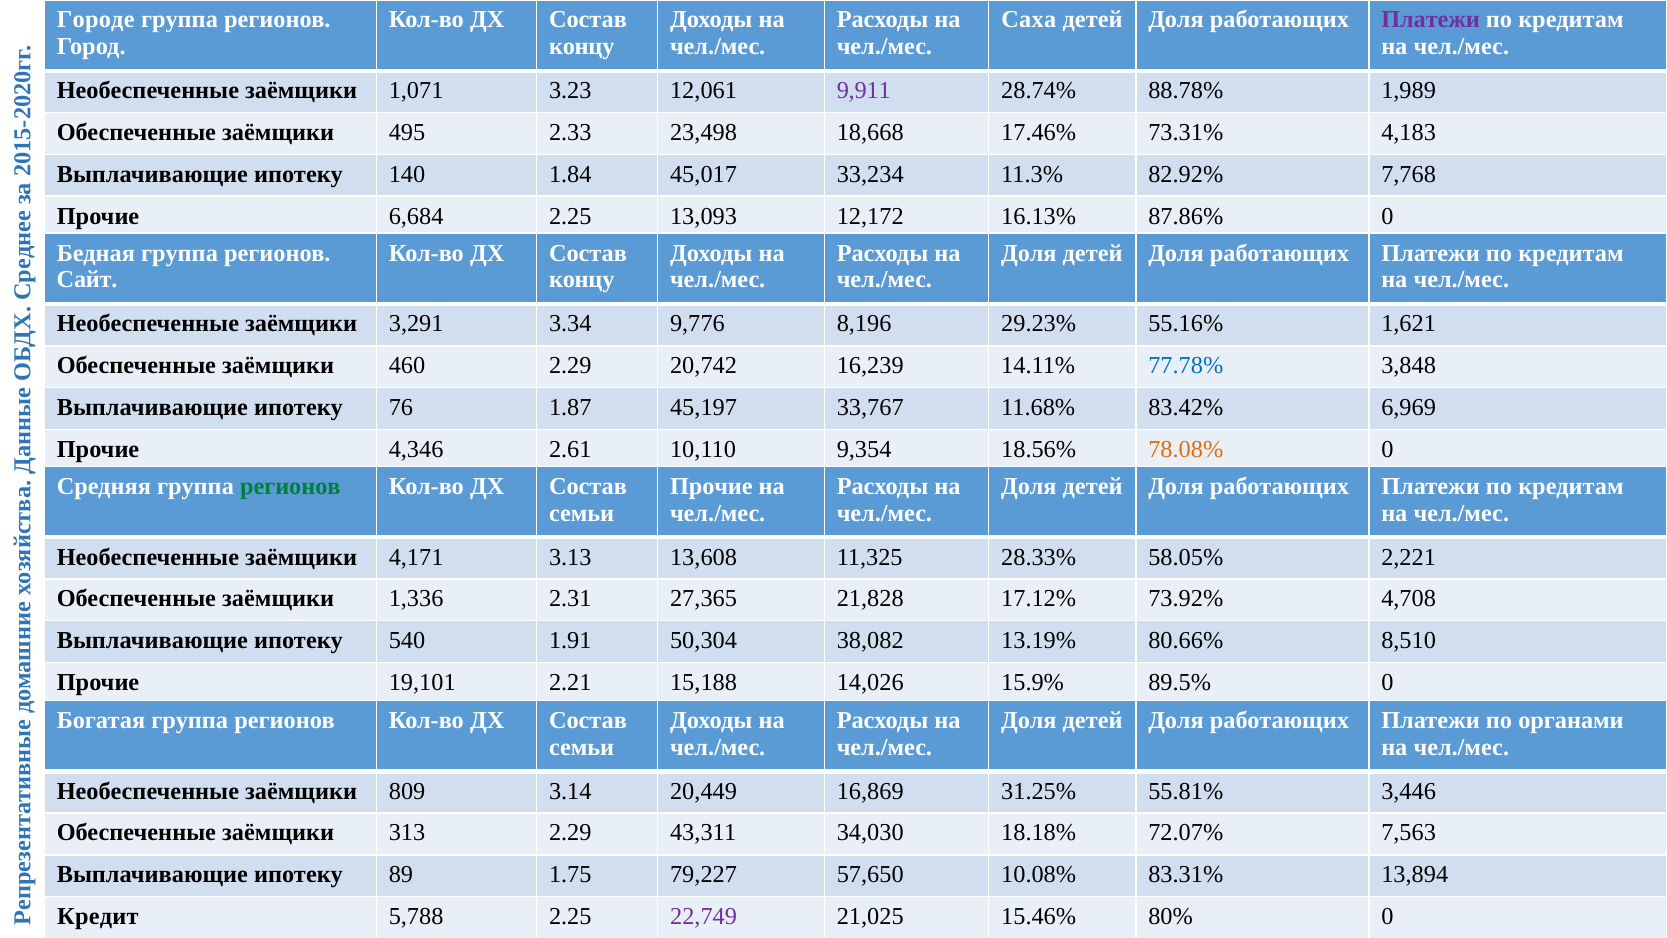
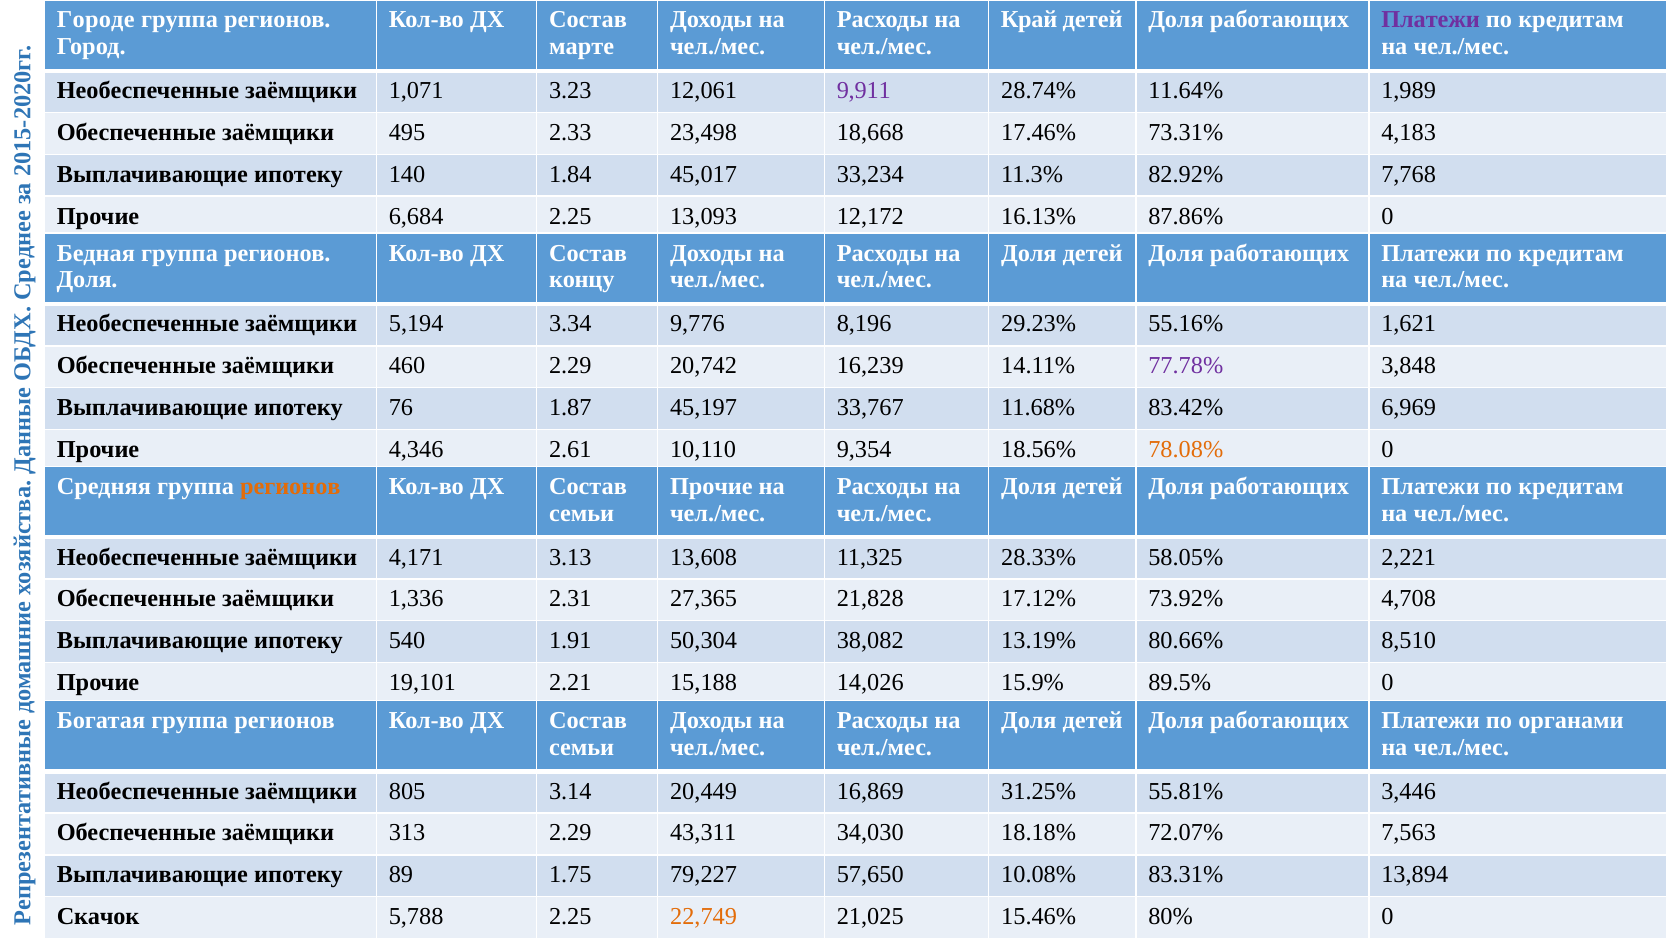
Саха: Саха -> Край (1029, 20)
концу: концу -> марте (582, 47)
88.78%: 88.78% -> 11.64% (1186, 91)
Сайт: Сайт -> Доля (87, 280)
3,291: 3,291 -> 5,194 (416, 324)
77.78% colour: blue -> purple (1186, 366)
регионов colour: green -> orange (290, 486)
809: 809 -> 805 (407, 791)
Кредит: Кредит -> Скачок (98, 916)
22,749 colour: purple -> orange (704, 916)
